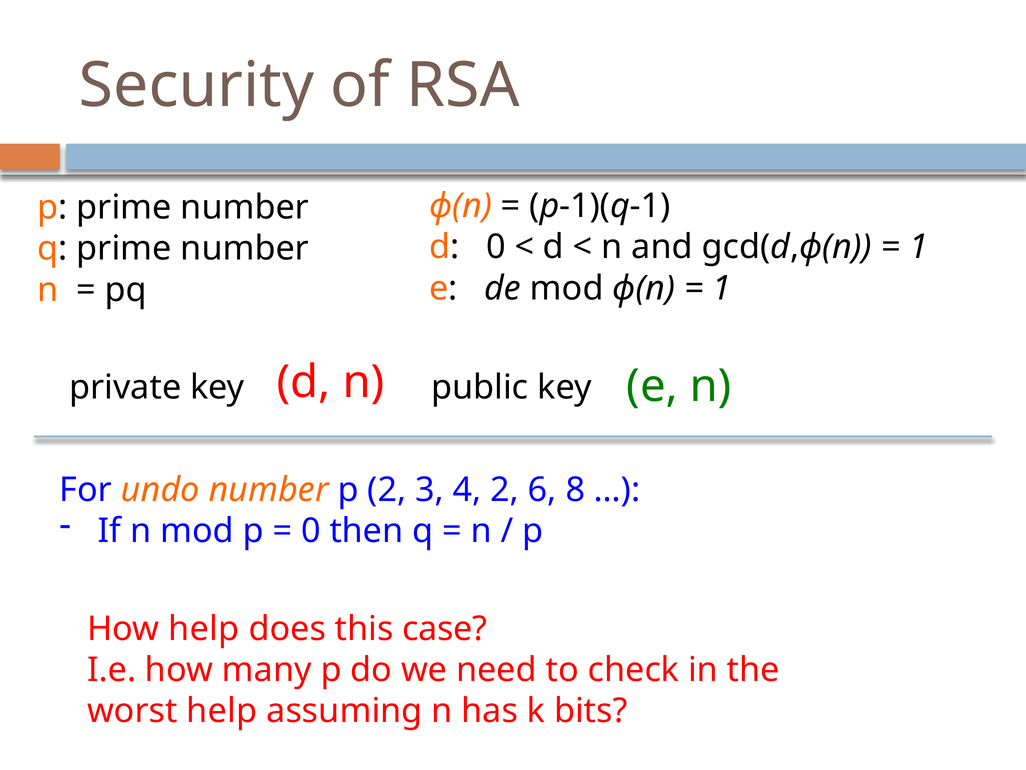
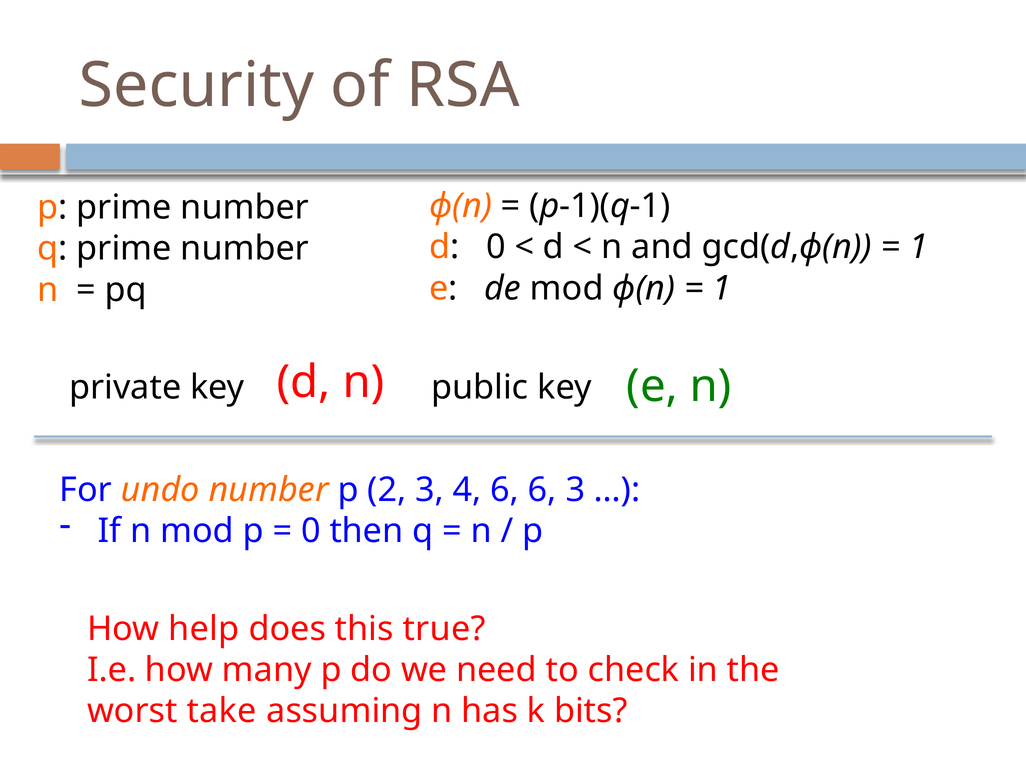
4 2: 2 -> 6 (505, 490)
6 8: 8 -> 3 (575, 490)
case: case -> true (444, 629)
worst help: help -> take (222, 711)
